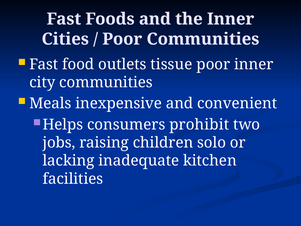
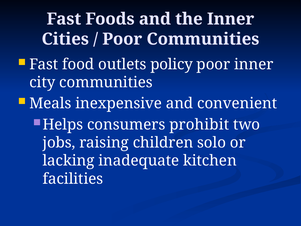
tissue: tissue -> policy (172, 64)
